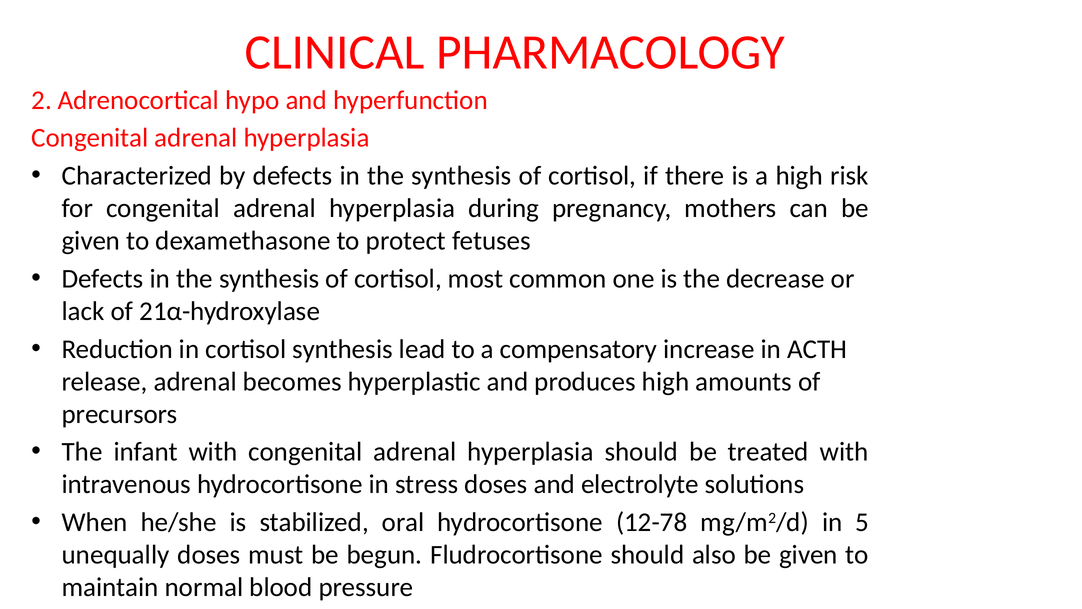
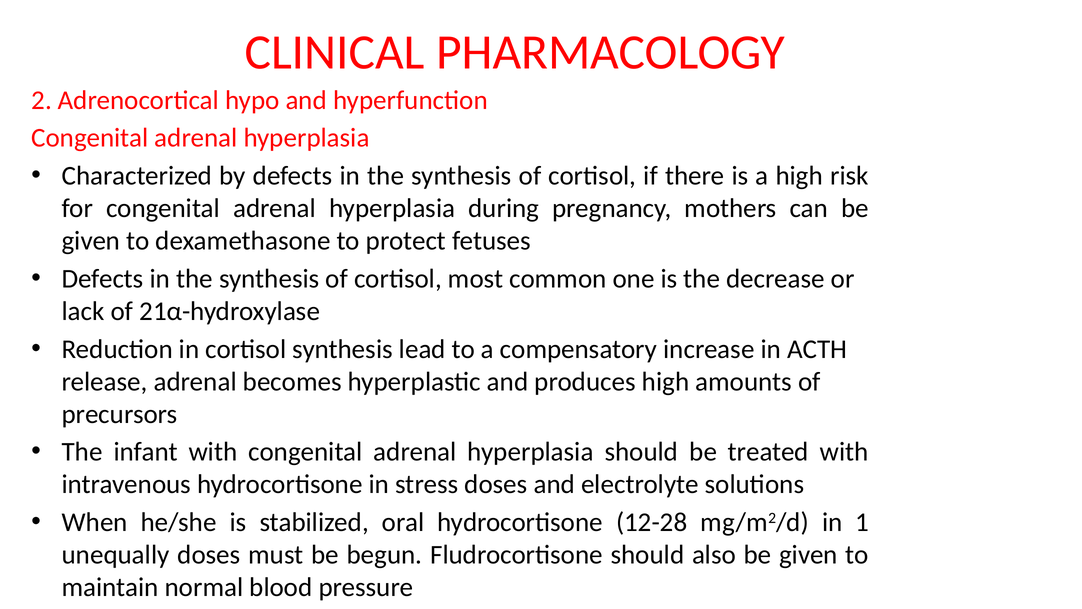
12-78: 12-78 -> 12-28 (652, 522)
5: 5 -> 1 (862, 522)
